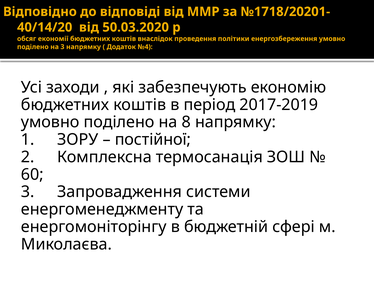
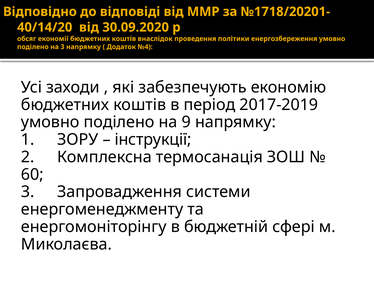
50.03.2020: 50.03.2020 -> 30.09.2020 (136, 27)
8: 8 -> 9 (186, 122)
постійної: постійної -> інструкції (153, 139)
